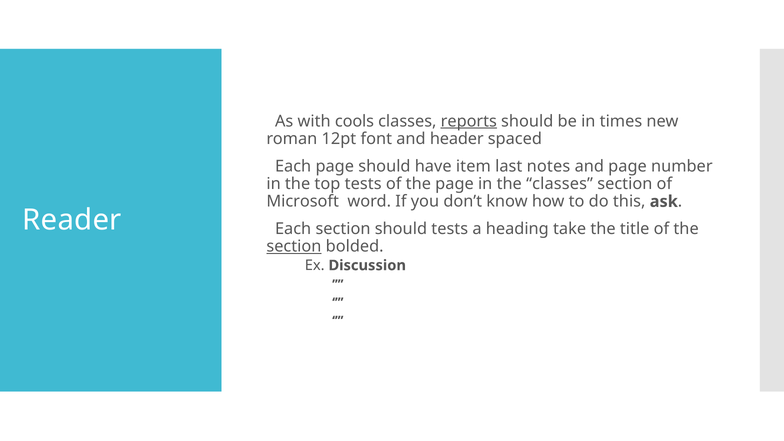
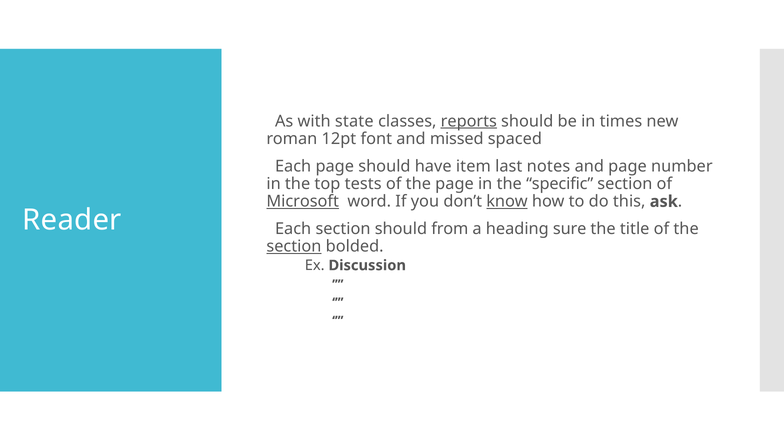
cools: cools -> state (354, 121)
header: header -> missed (457, 139)
the classes: classes -> specific (560, 184)
Microsoft underline: none -> present (303, 202)
know underline: none -> present (507, 202)
should tests: tests -> from (450, 229)
take: take -> sure (570, 229)
